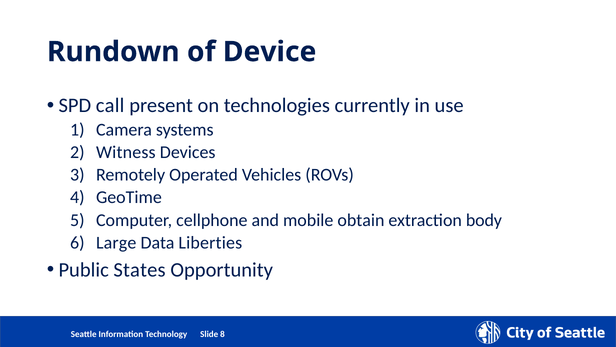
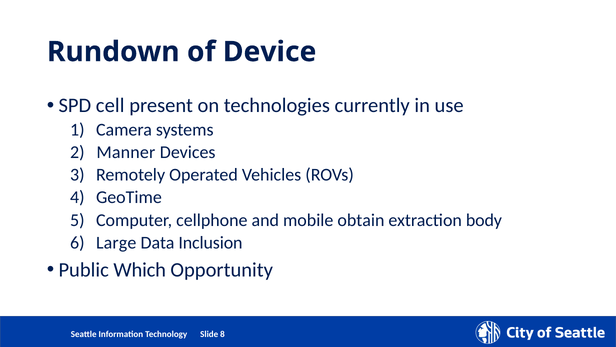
call: call -> cell (110, 106)
Witness: Witness -> Manner (126, 152)
Liberties: Liberties -> Inclusion (210, 242)
States: States -> Which (140, 270)
